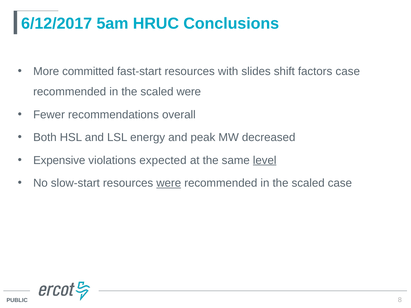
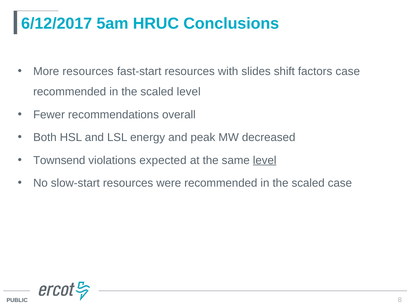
More committed: committed -> resources (88, 71)
scaled were: were -> level (189, 92)
Expensive: Expensive -> Townsend (59, 160)
were underline: present -> none (169, 183)
